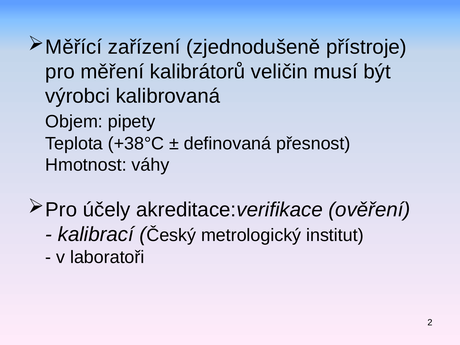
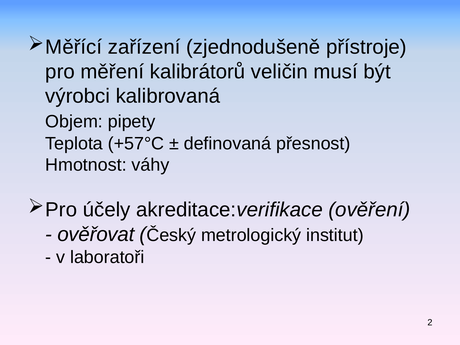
+38°C: +38°C -> +57°C (136, 144)
kalibrací: kalibrací -> ověřovat (96, 234)
